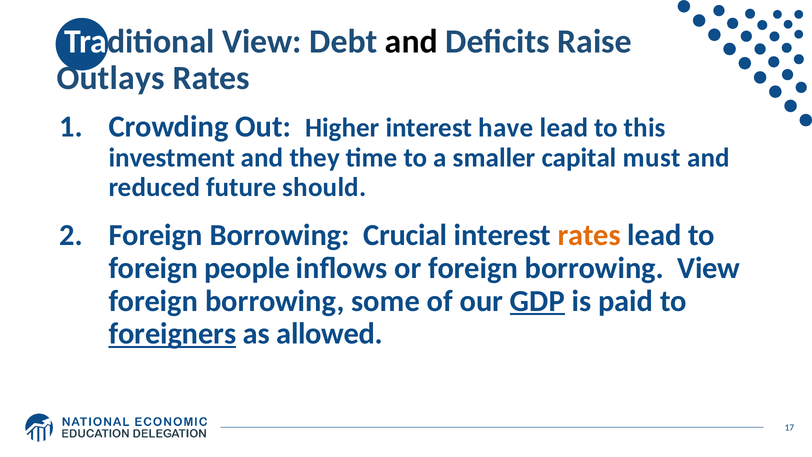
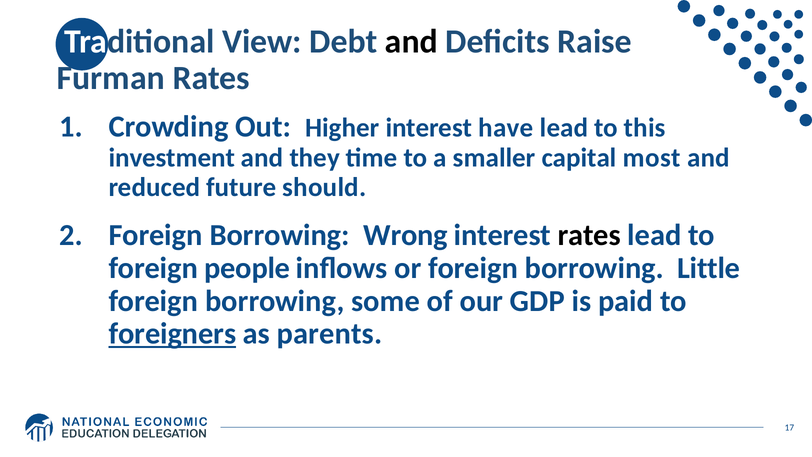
Outlays: Outlays -> Furman (111, 78)
must: must -> most (652, 158)
Crucial: Crucial -> Wrong (405, 235)
rates colour: orange -> black (589, 235)
borrowing View: View -> Little (709, 268)
GDP underline: present -> none (537, 301)
allowed: allowed -> parents (330, 334)
